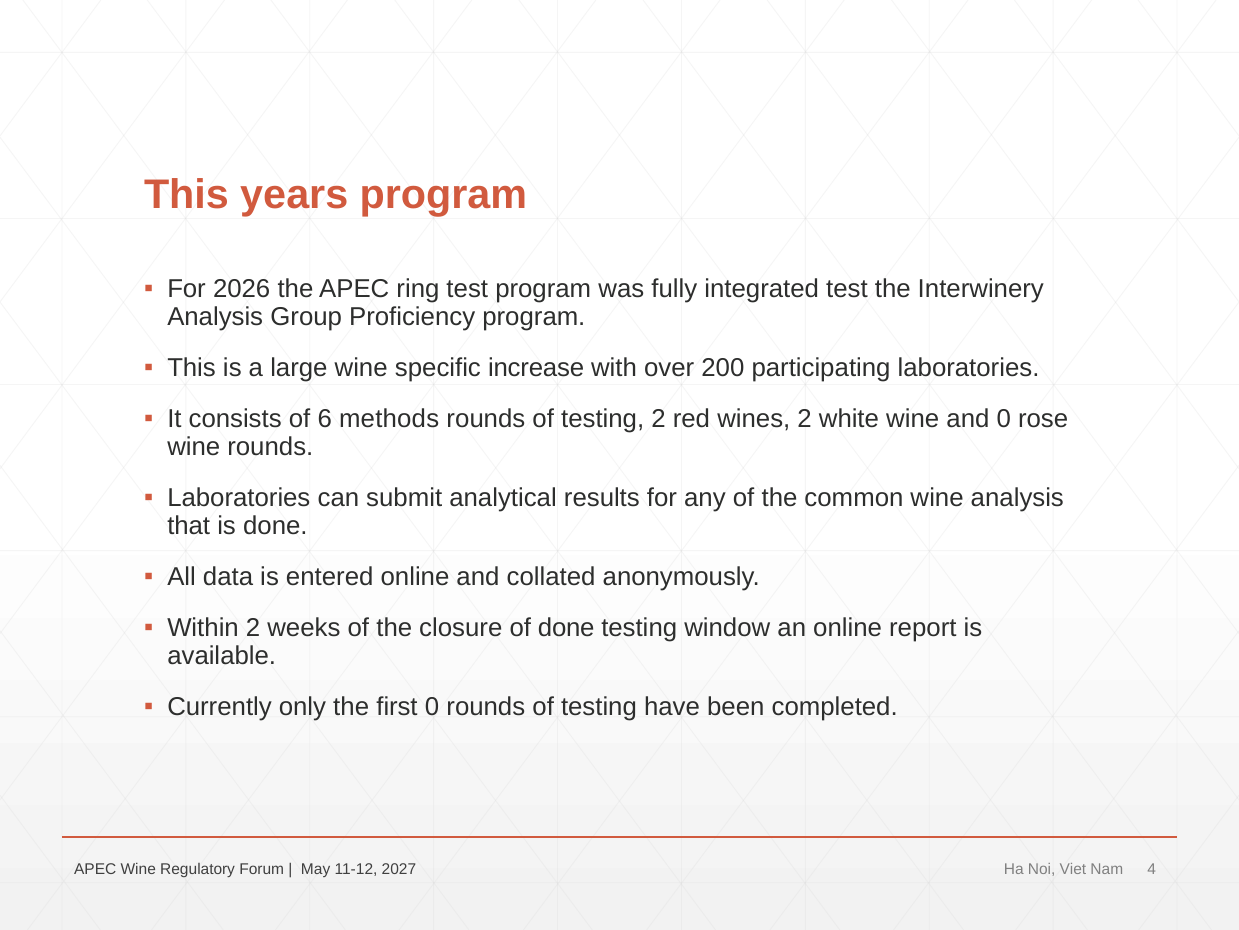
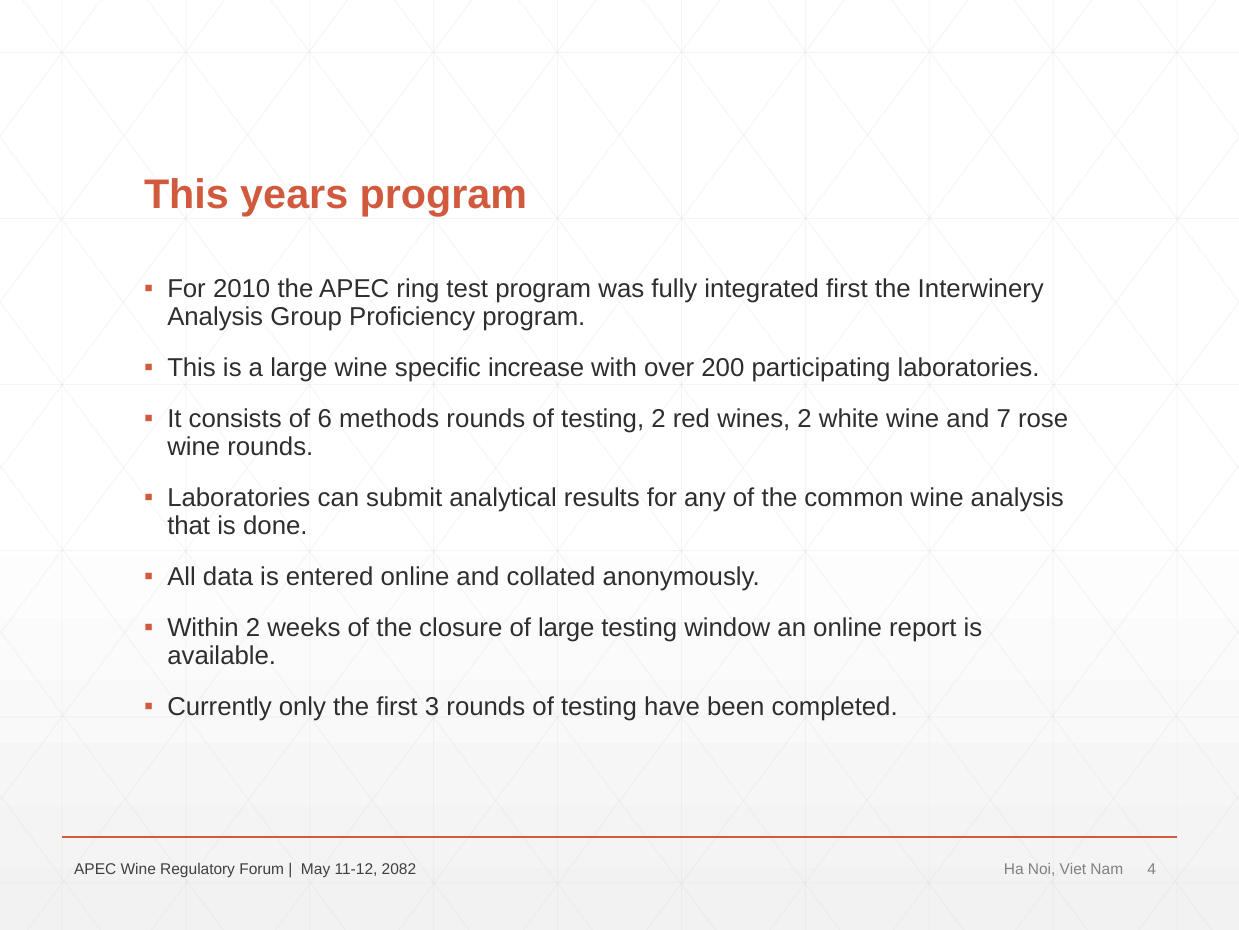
2026: 2026 -> 2010 (242, 288)
integrated test: test -> first (847, 288)
and 0: 0 -> 7 (1004, 419)
of done: done -> large (566, 628)
first 0: 0 -> 3 (432, 707)
2027: 2027 -> 2082 (399, 869)
